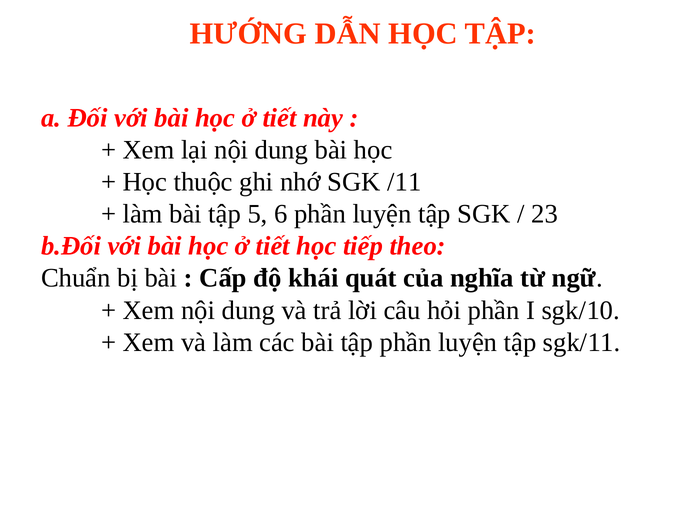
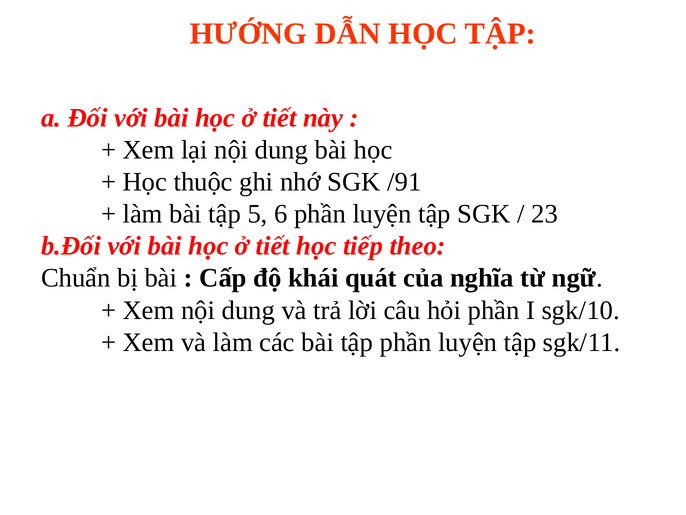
/11: /11 -> /91 (404, 182)
